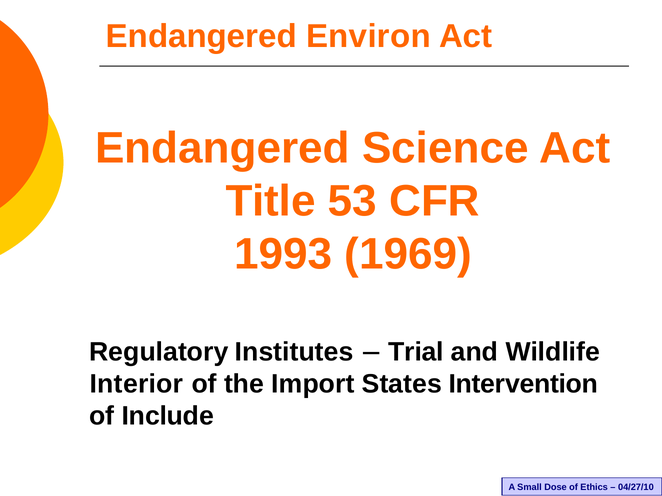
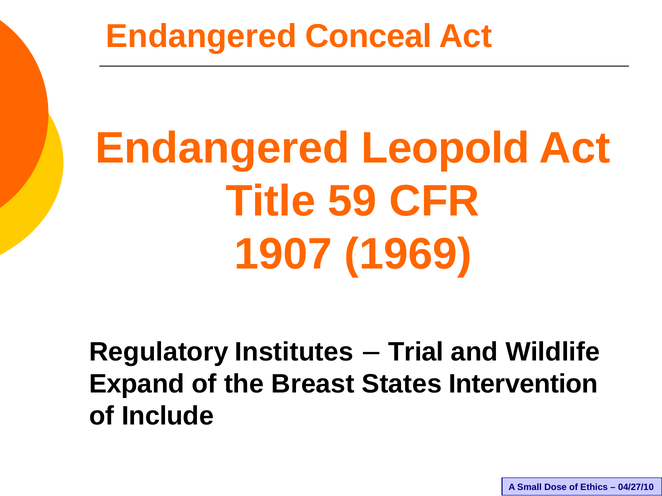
Environ: Environ -> Conceal (369, 37)
Science: Science -> Leopold (446, 149)
53: 53 -> 59 (352, 202)
1993: 1993 -> 1907 (283, 254)
Interior: Interior -> Expand (137, 384)
Import: Import -> Breast (313, 384)
